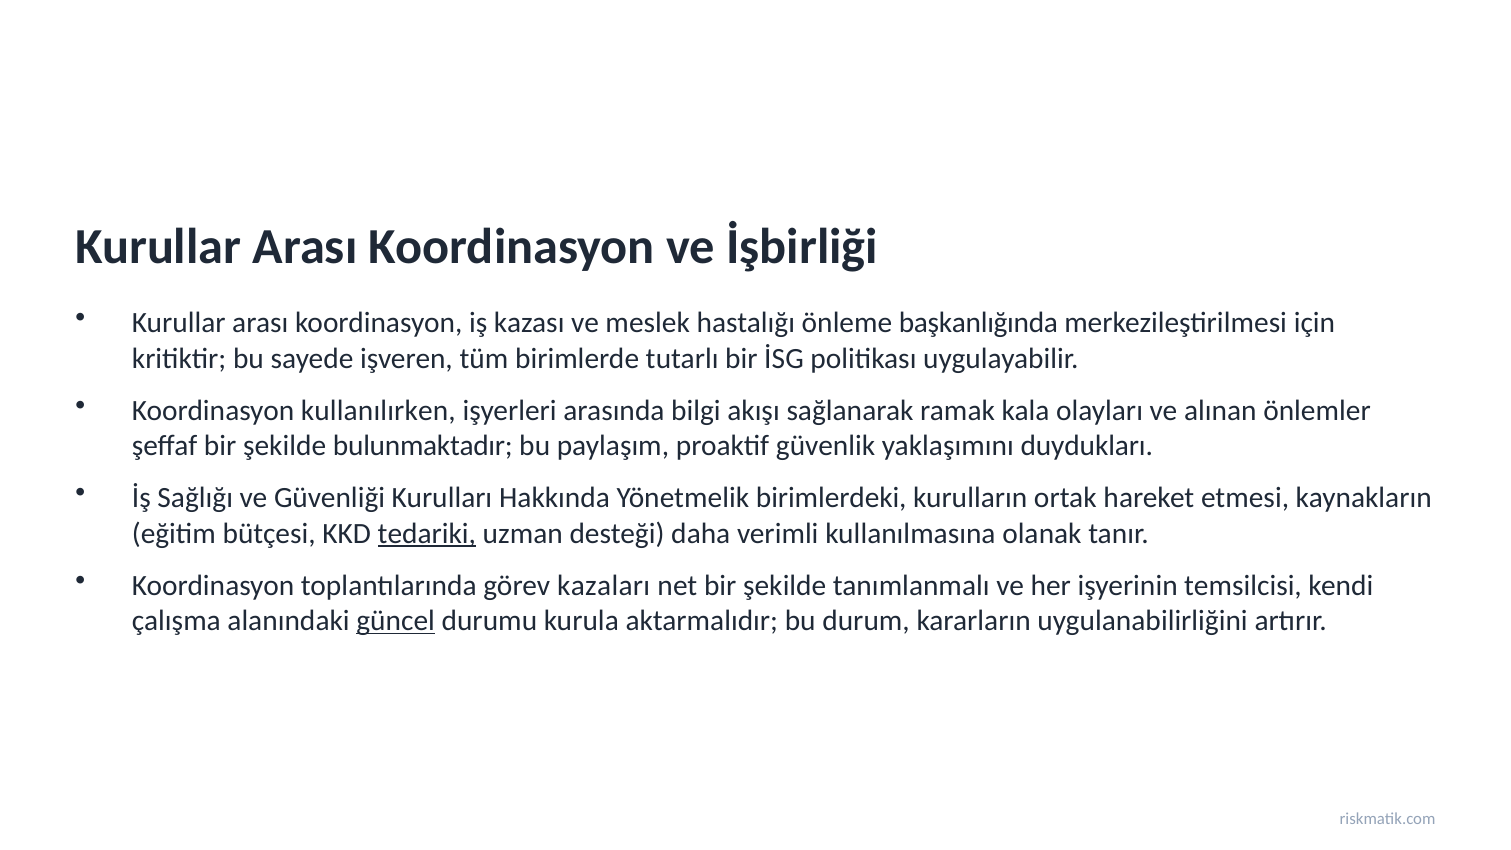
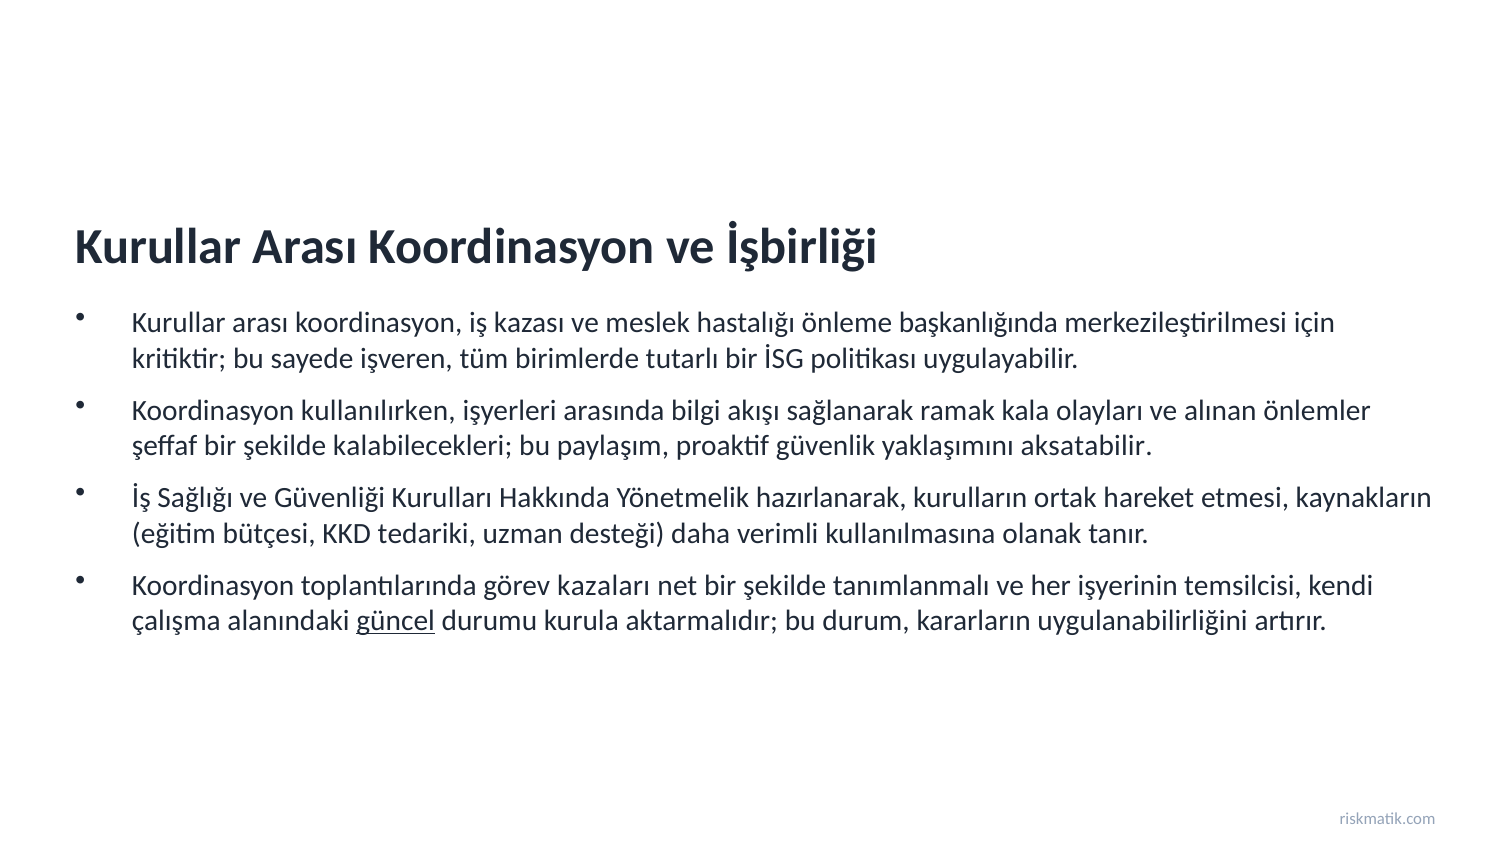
bulunmaktadır: bulunmaktadır -> kalabilecekleri (423, 446)
duydukları: duydukları -> aksatabilir (1087, 446)
birimlerdeki: birimlerdeki -> hazırlanarak (831, 498)
tedariki underline: present -> none (427, 533)
